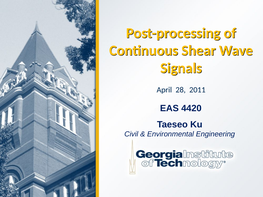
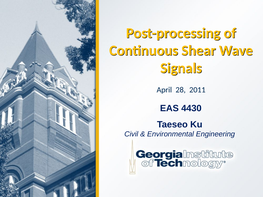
4420: 4420 -> 4430 (191, 108)
